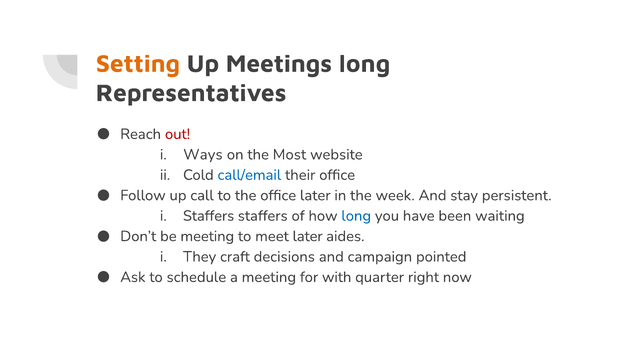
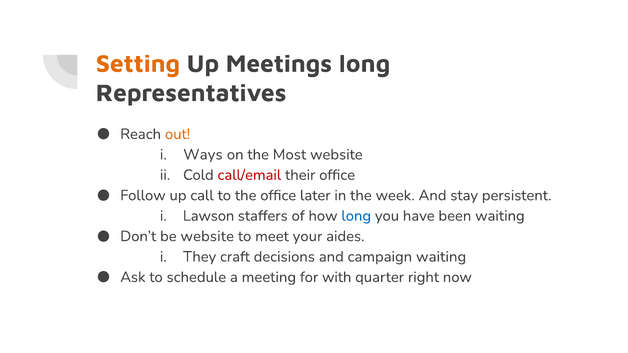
out colour: red -> orange (177, 134)
call/email colour: blue -> red (249, 175)
Staffers: Staffers -> Lawson (209, 216)
be meeting: meeting -> website (207, 236)
meet later: later -> your (308, 236)
campaign pointed: pointed -> waiting (441, 257)
